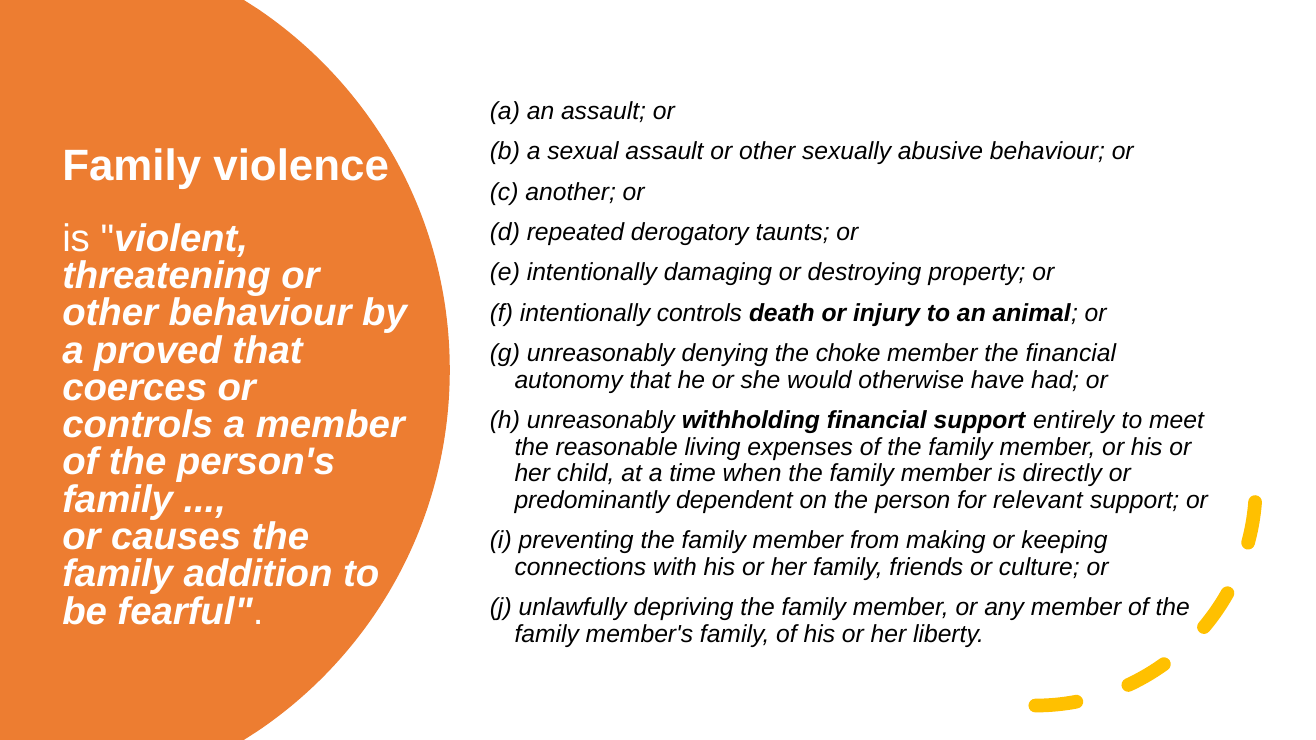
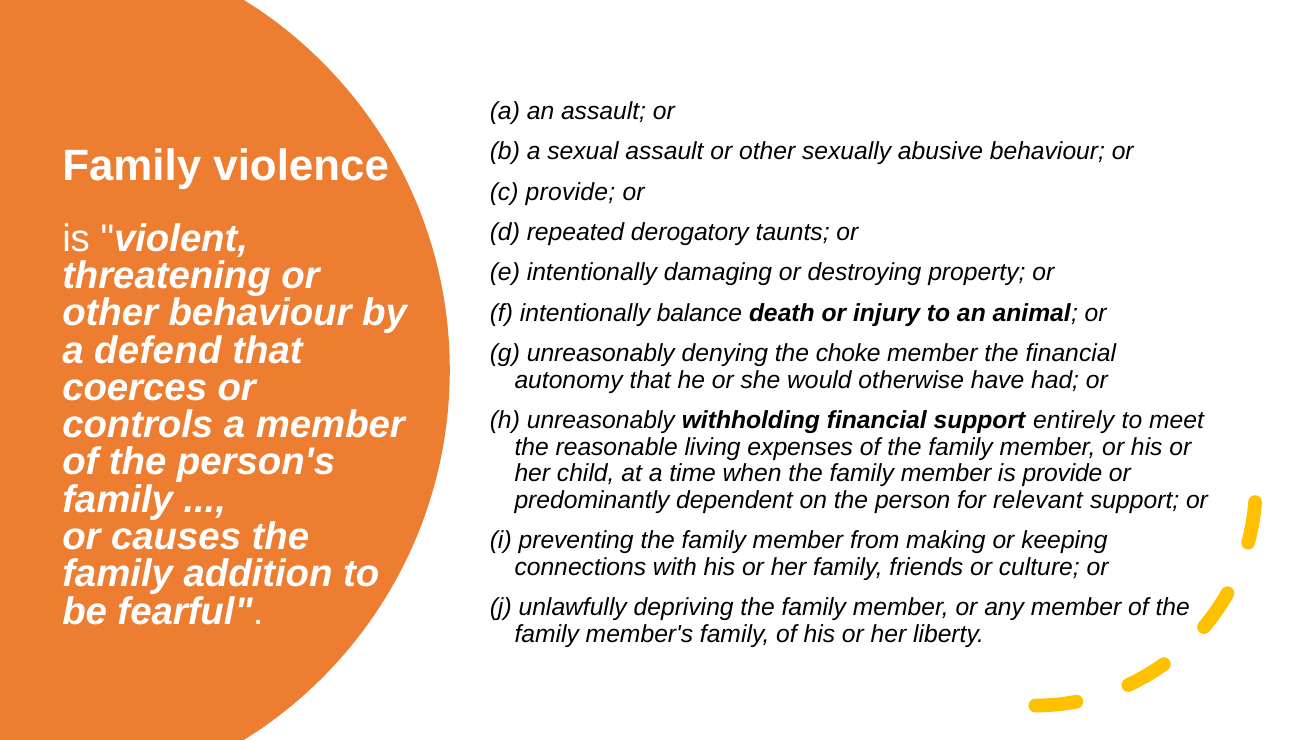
c another: another -> provide (570, 192)
intentionally controls: controls -> balance (700, 313)
proved: proved -> defend (158, 350)
is directly: directly -> provide (1062, 474)
